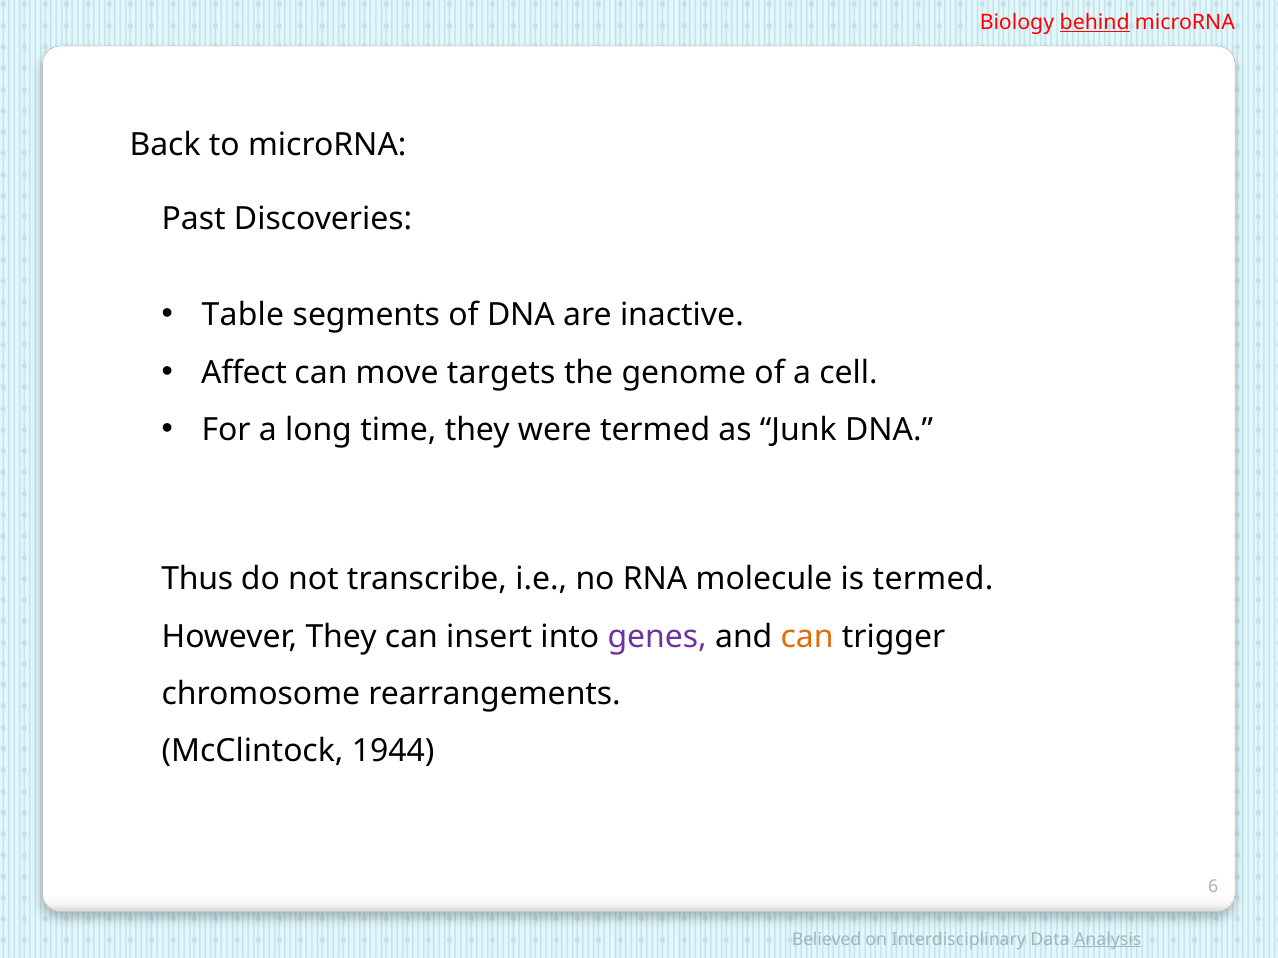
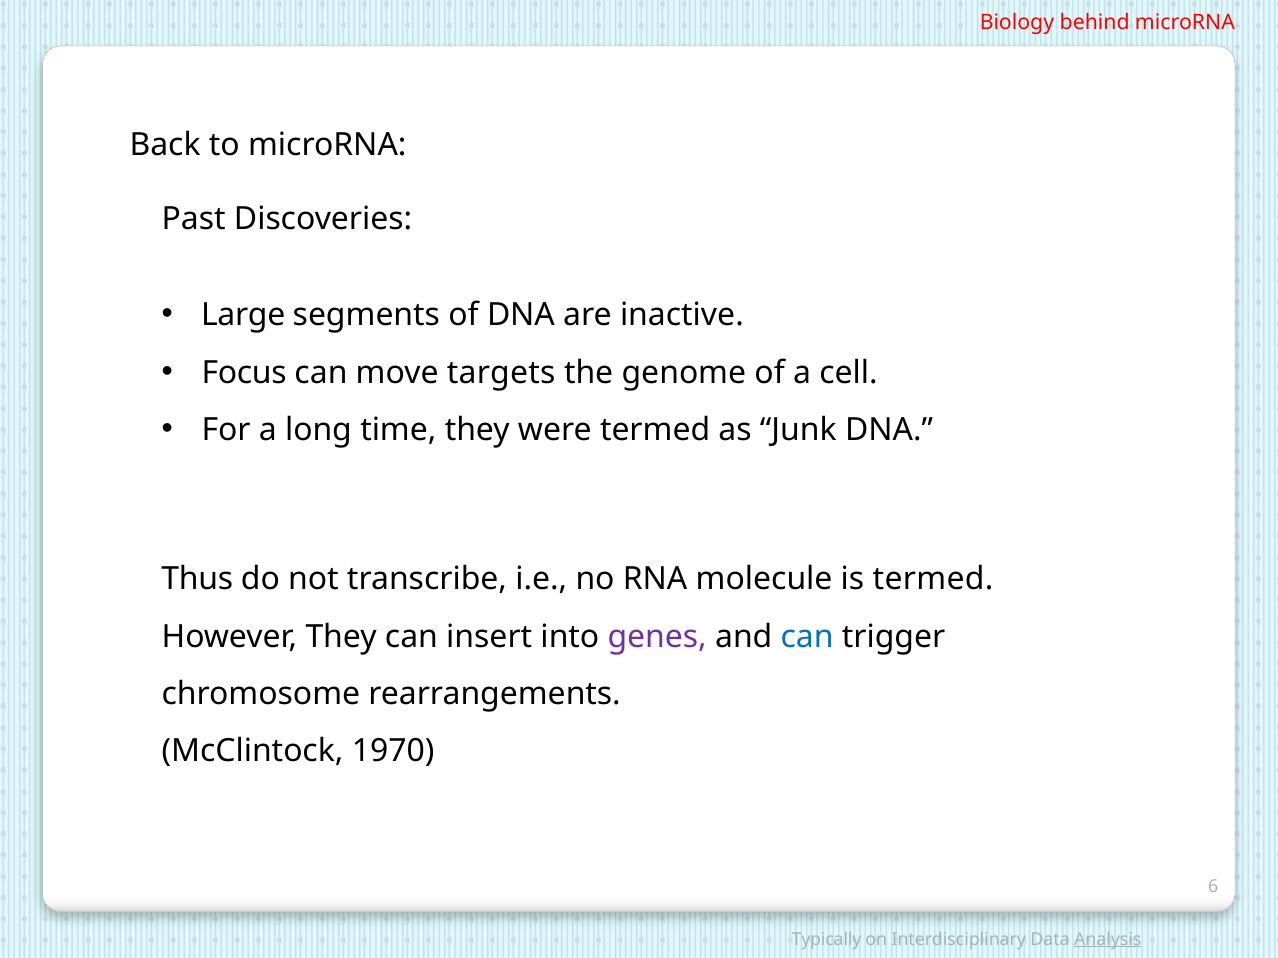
behind underline: present -> none (1095, 22)
Table: Table -> Large (243, 315)
Affect: Affect -> Focus (244, 373)
can colour: orange -> blue (807, 637)
1944: 1944 -> 1970 (393, 752)
Believed: Believed -> Typically (827, 940)
